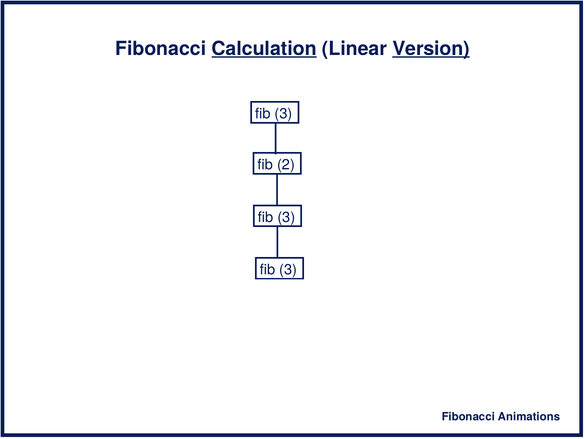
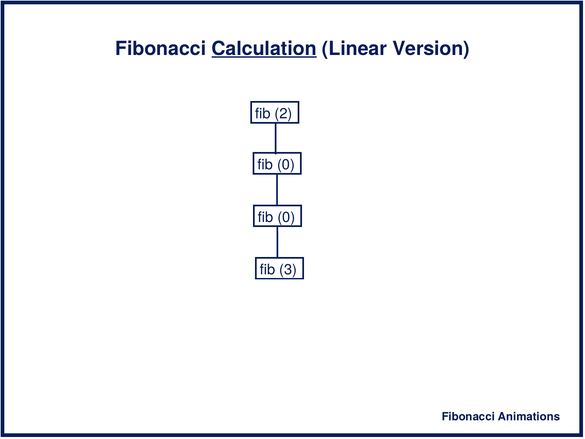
Version underline: present -> none (431, 49)
3: 3 -> 2 (284, 114)
2: 2 -> 0 (286, 165)
3: 3 -> 0 (286, 217)
